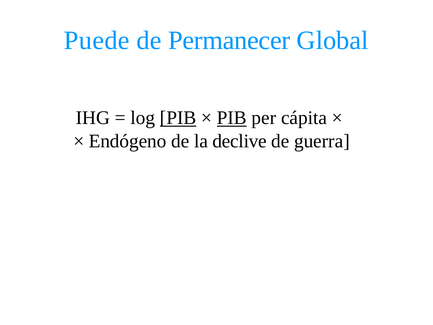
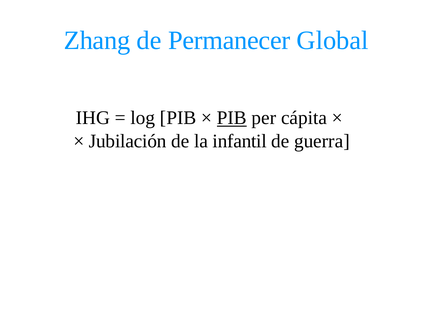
Puede: Puede -> Zhang (97, 40)
PIB underline: present -> none (178, 118)
Endógeno: Endógeno -> Jubilación (128, 141)
declive: declive -> infantil (240, 141)
